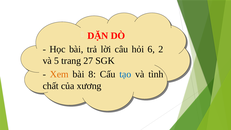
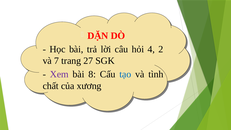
6: 6 -> 4 (151, 49)
5: 5 -> 7 (57, 61)
Xem colour: orange -> purple (59, 74)
